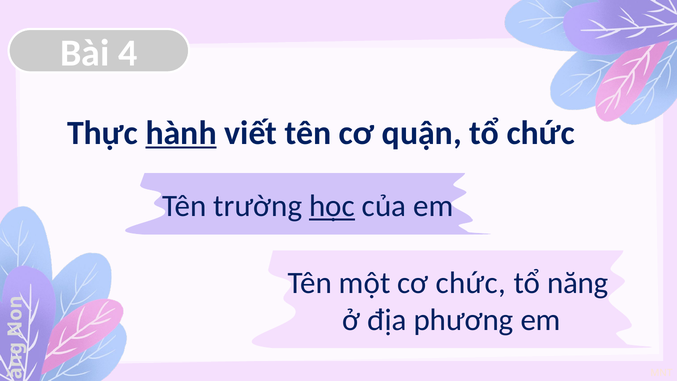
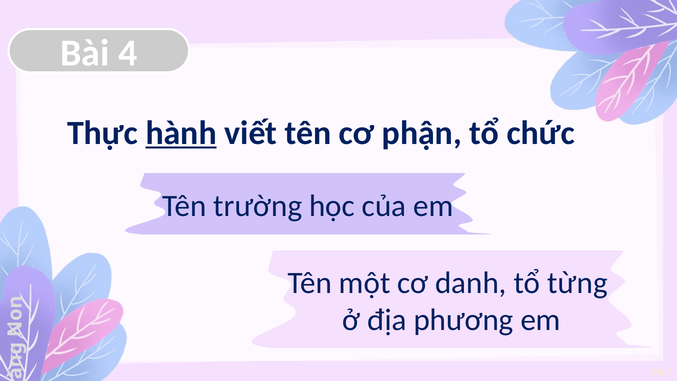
quận: quận -> phận (422, 133)
học underline: present -> none (332, 206)
cơ chức: chức -> danh (471, 283)
năng: năng -> từng (578, 283)
